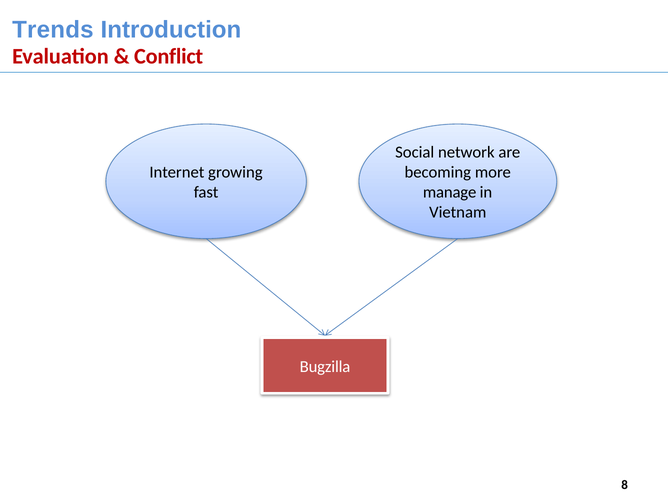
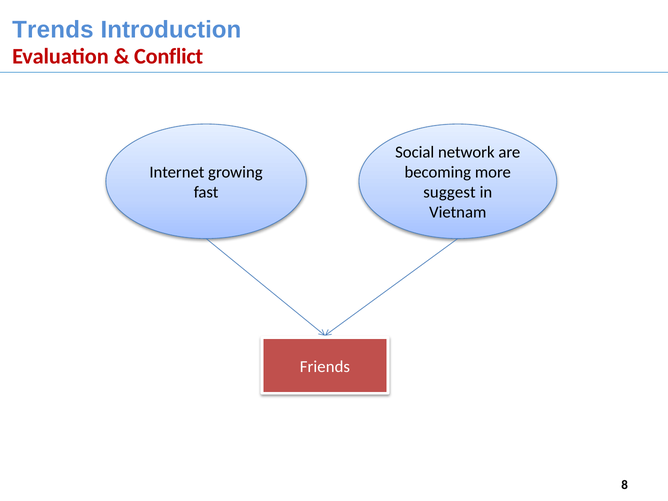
manage: manage -> suggest (449, 192)
Bugzilla: Bugzilla -> Friends (325, 366)
